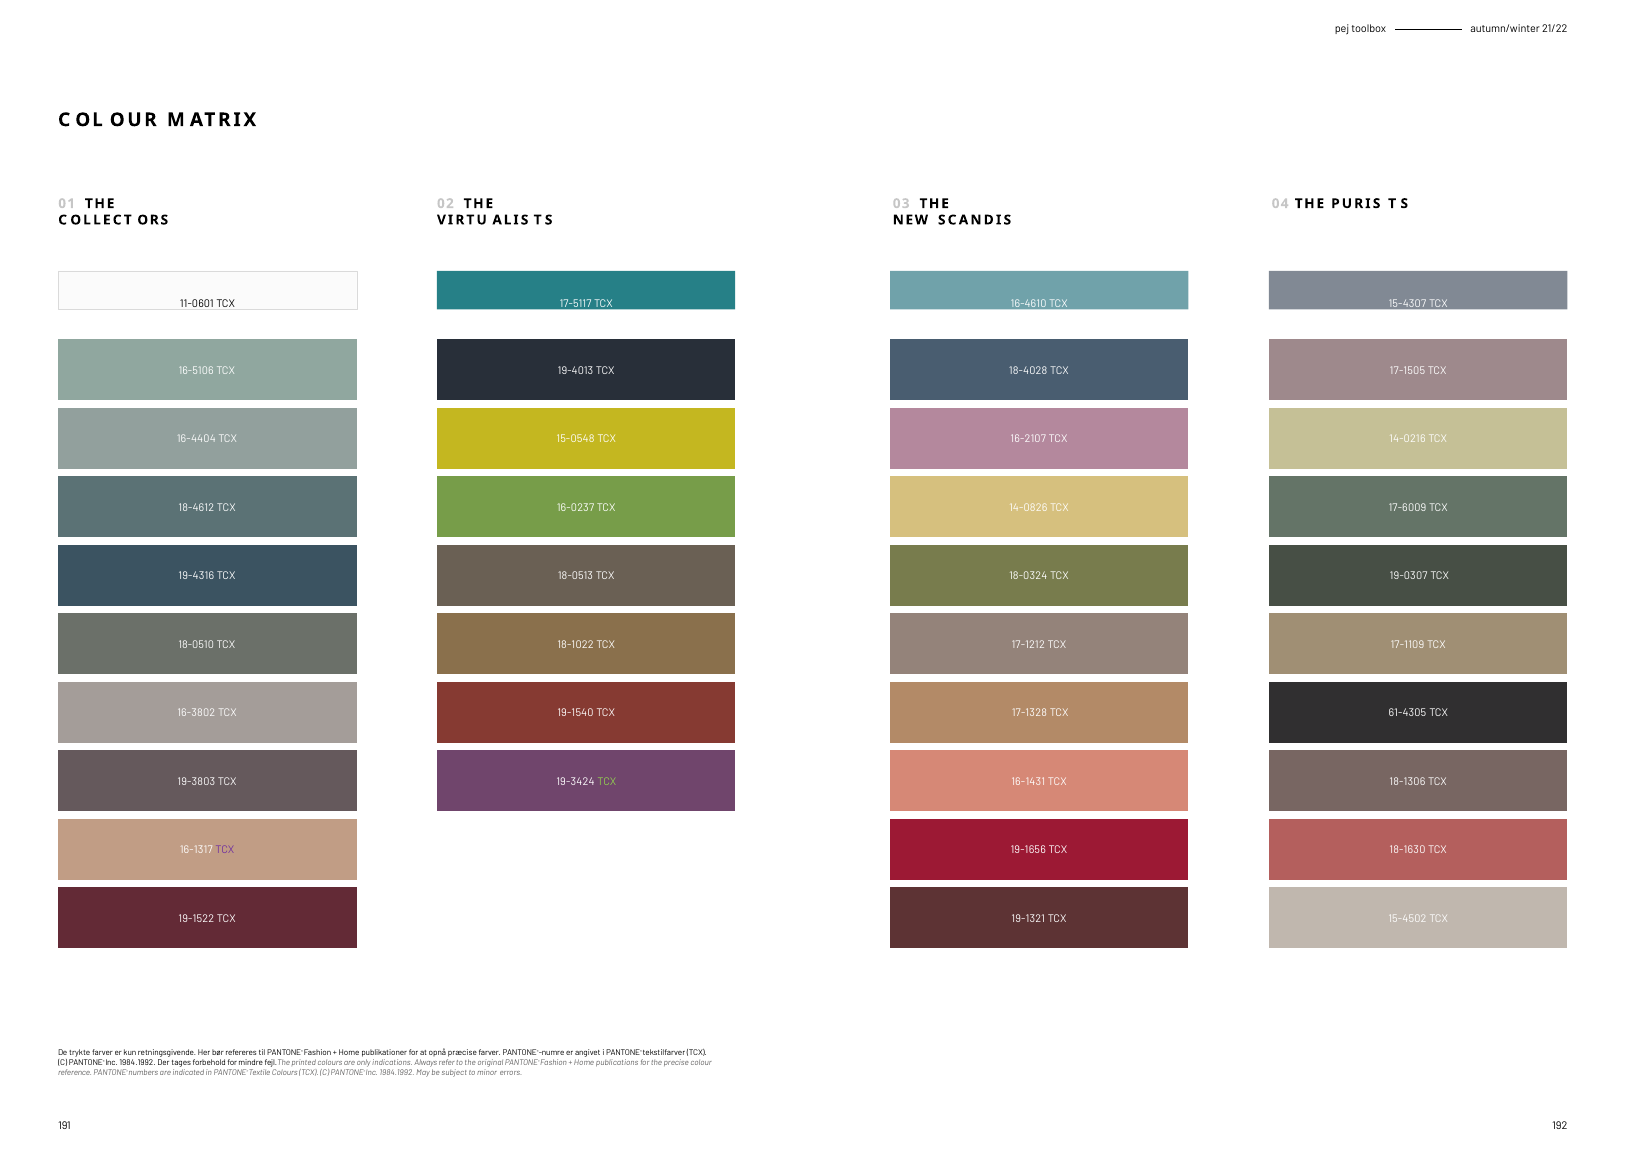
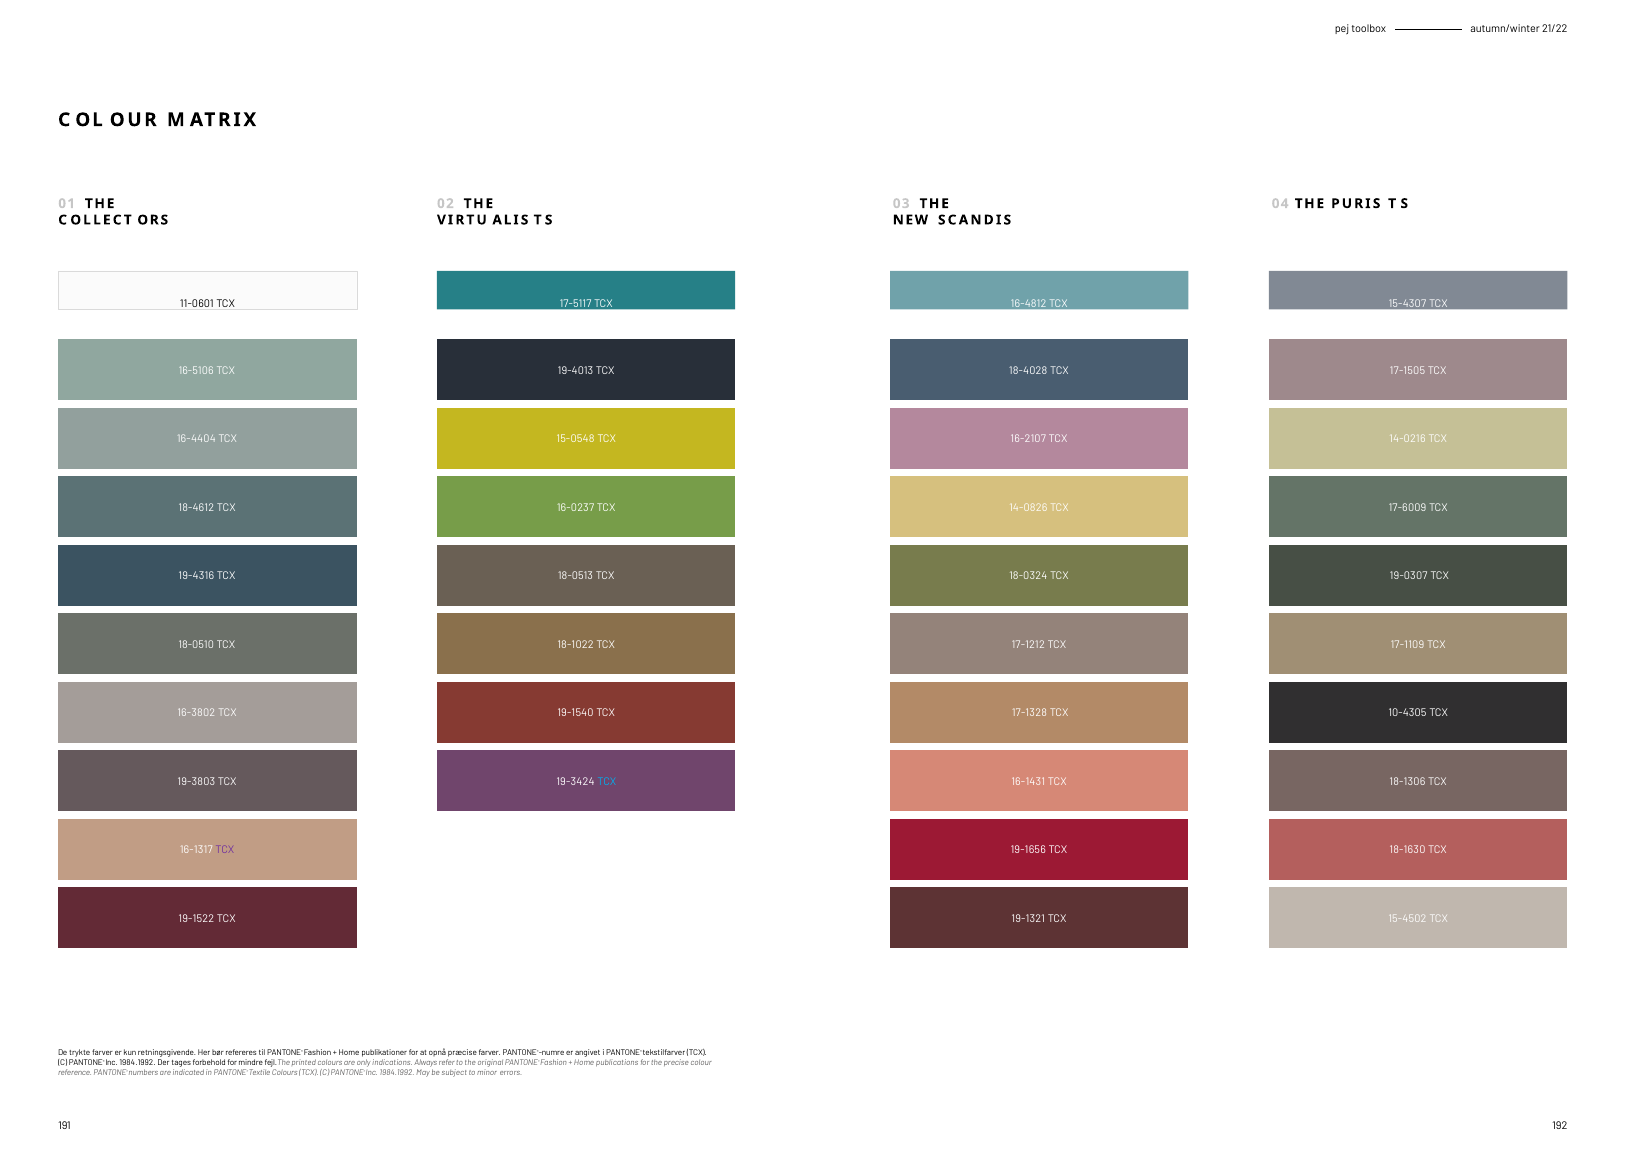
16-4610: 16-4610 -> 16-4812 (1029, 304)
61-4305: 61-4305 -> 10-4305 (1407, 713)
TCX colour: light green -> light blue (607, 782)
